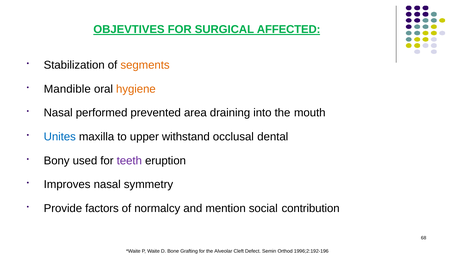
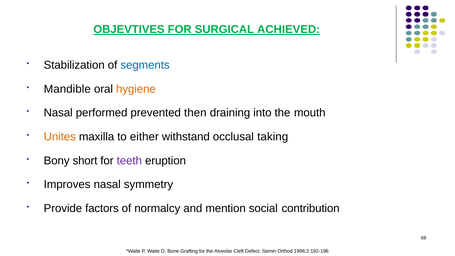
AFFECTED: AFFECTED -> ACHIEVED (289, 30)
segments colour: orange -> blue (145, 65)
area: area -> then (195, 113)
Unites colour: blue -> orange (60, 137)
upper: upper -> either (144, 137)
dental: dental -> taking (273, 137)
used: used -> short (85, 161)
